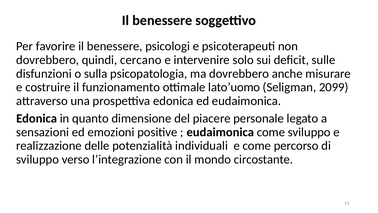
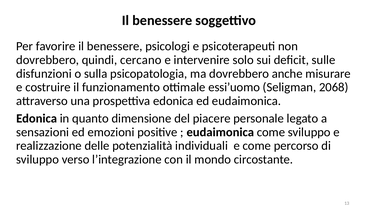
lato’uomo: lato’uomo -> essi’uomo (234, 87)
2099: 2099 -> 2068 (334, 87)
